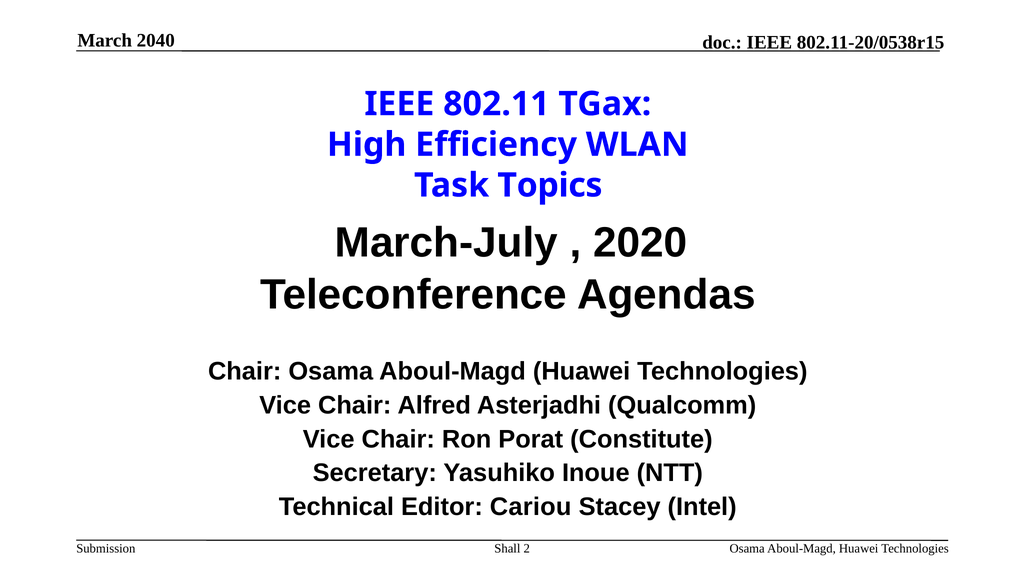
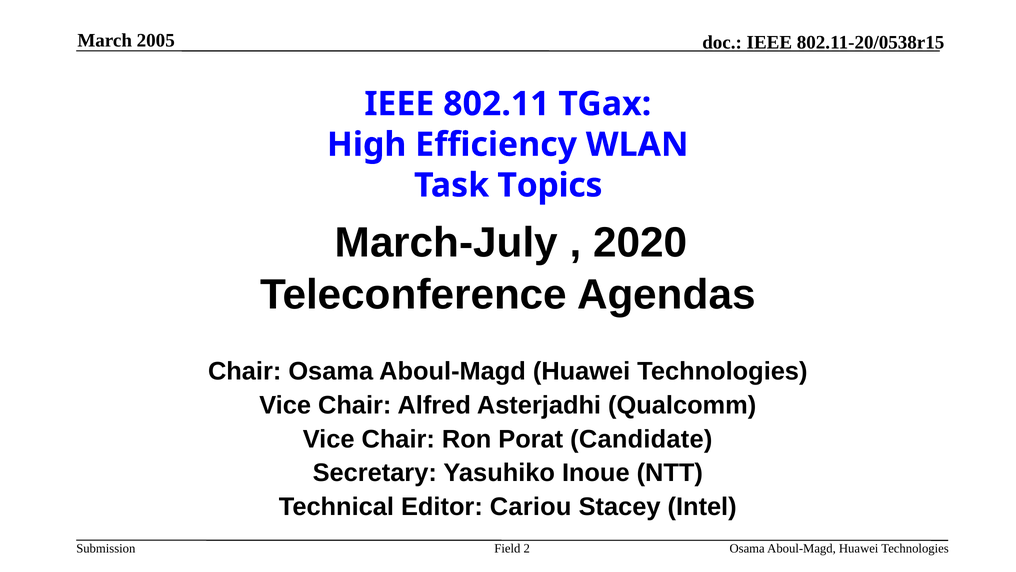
2040: 2040 -> 2005 (156, 40)
Constitute: Constitute -> Candidate (641, 439)
Shall: Shall -> Field (507, 548)
